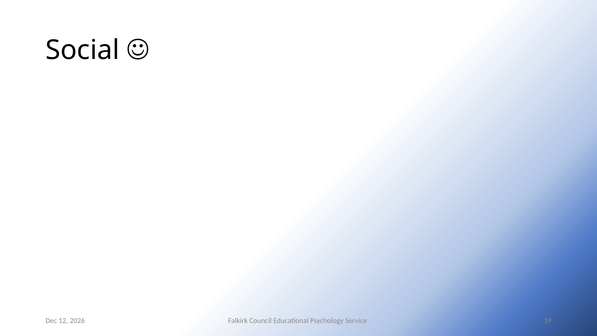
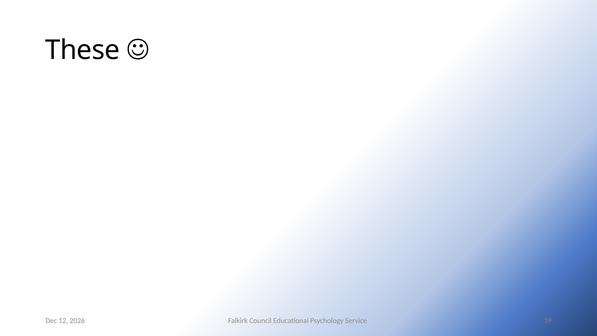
Social: Social -> These (83, 50)
